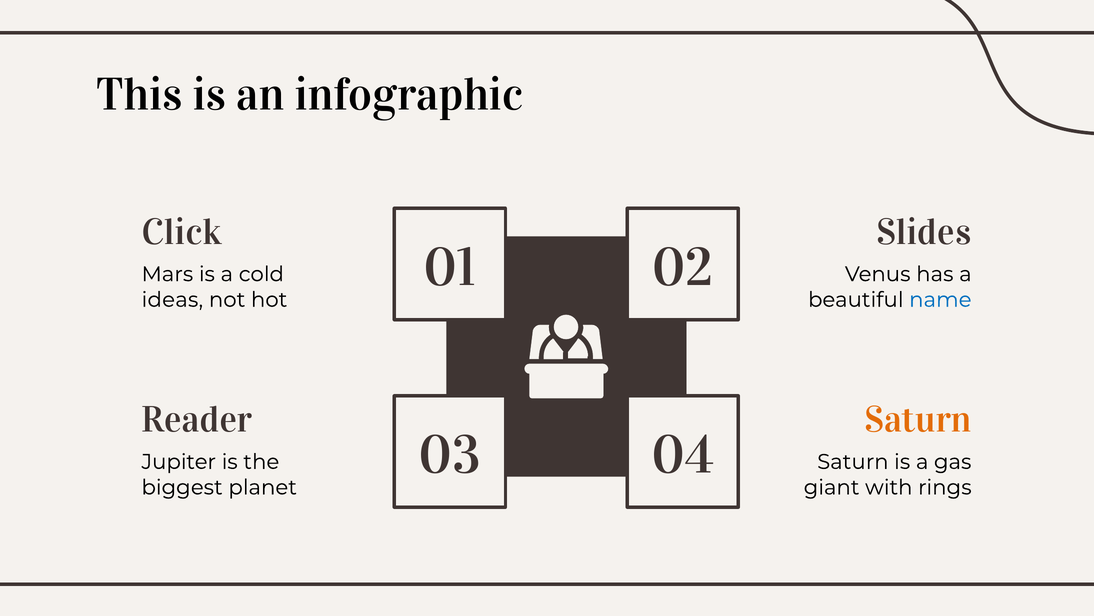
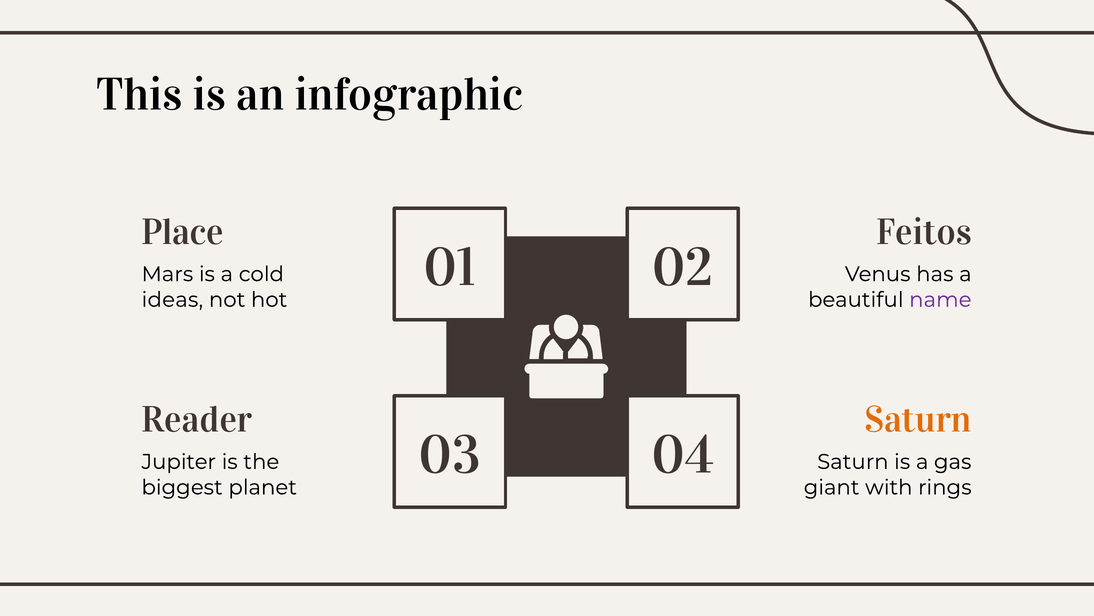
Click: Click -> Place (182, 232)
Slides: Slides -> Feitos (924, 232)
name colour: blue -> purple (940, 299)
